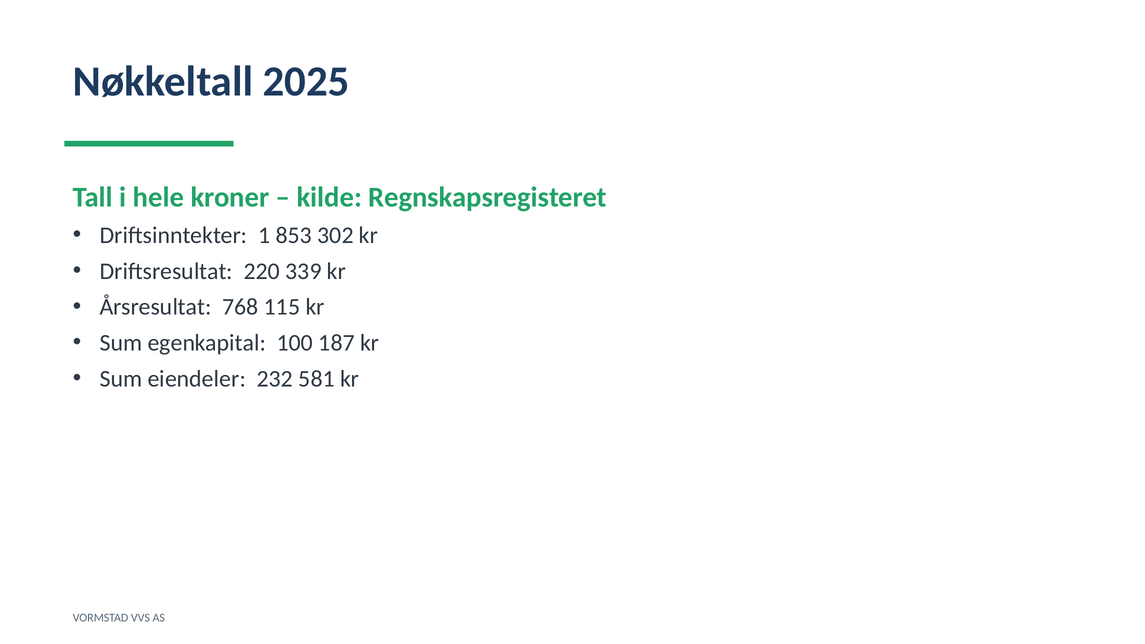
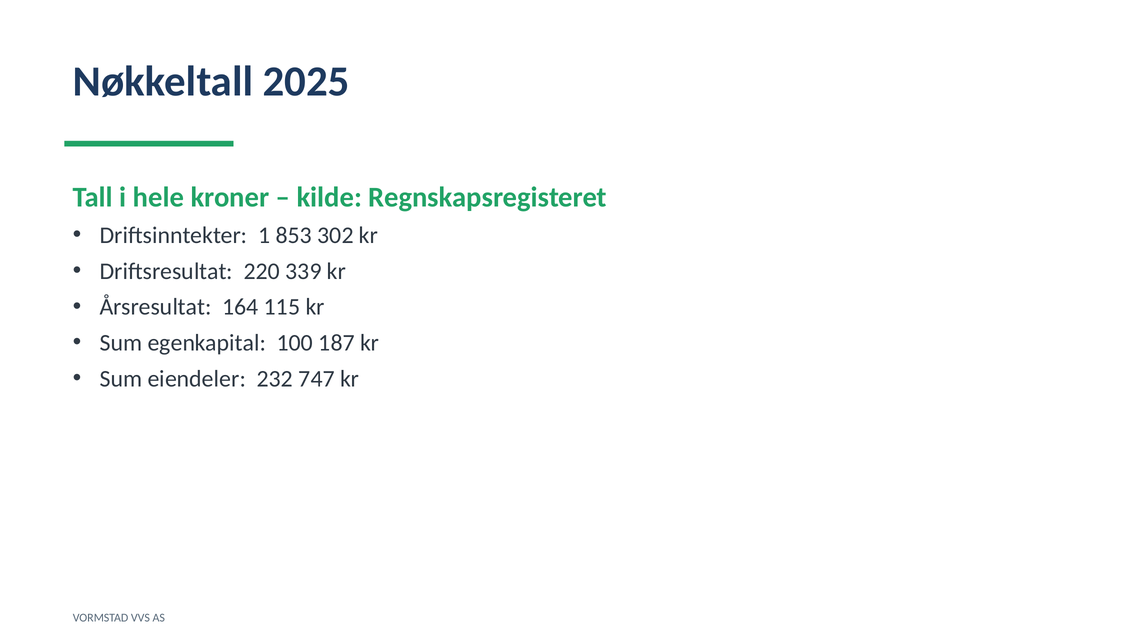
768: 768 -> 164 (240, 307)
581: 581 -> 747 (317, 379)
